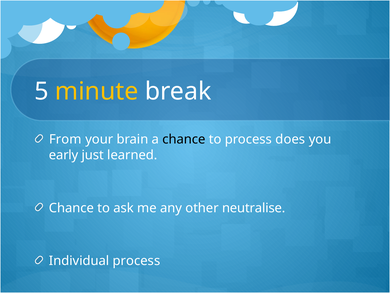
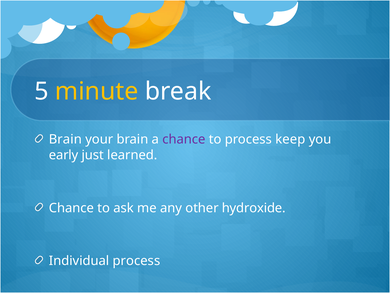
From: From -> Brain (65, 139)
chance colour: black -> purple (184, 139)
does: does -> keep (290, 139)
neutralise: neutralise -> hydroxide (254, 208)
